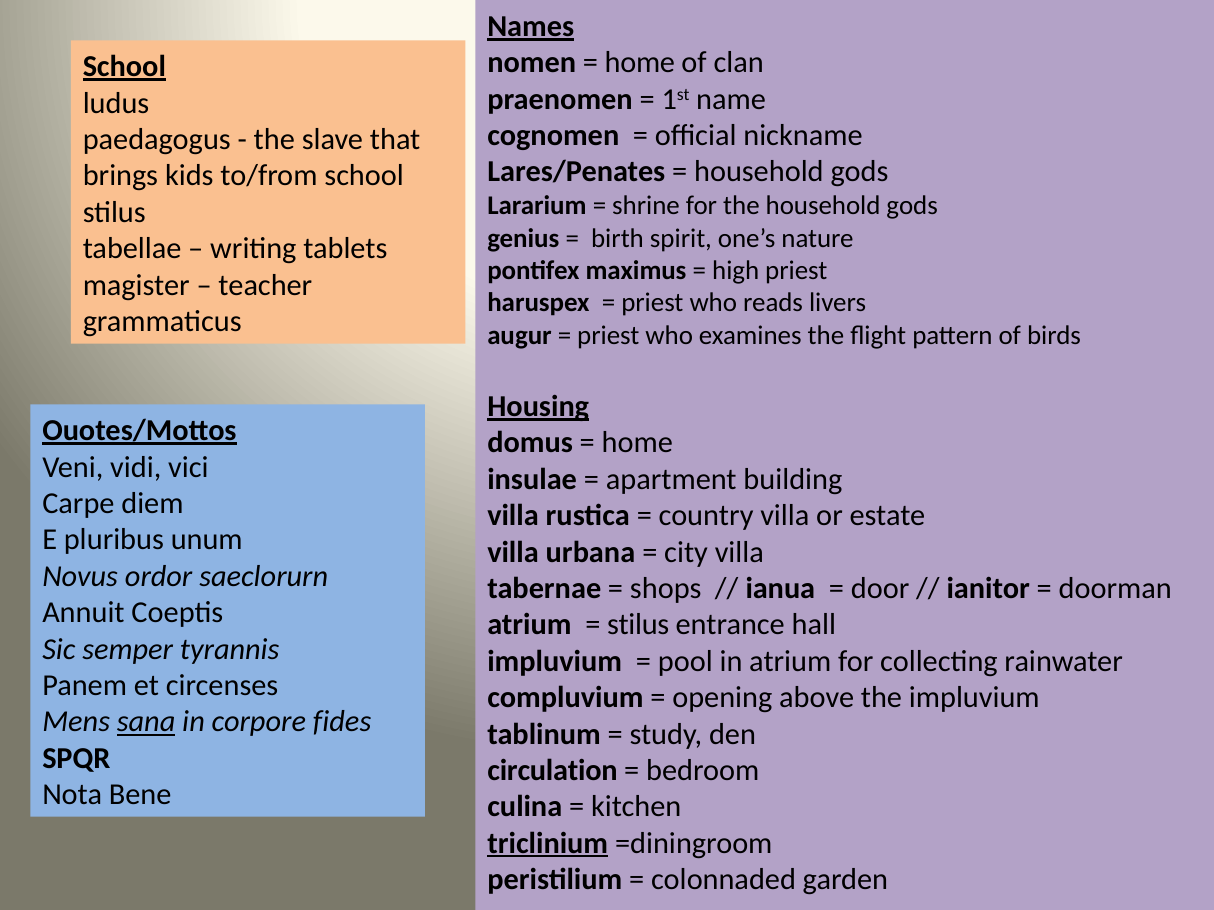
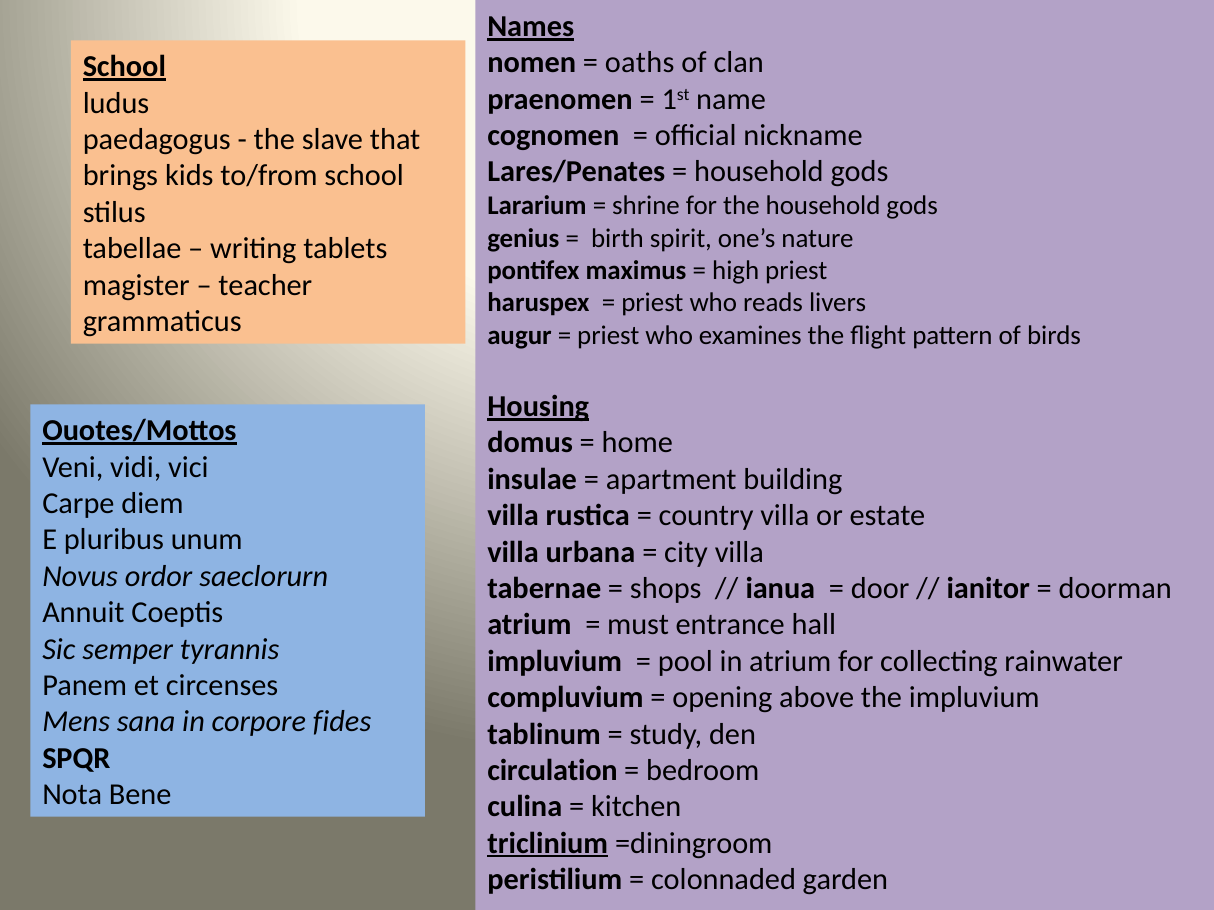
home: home -> oaths (640, 63)
stilus: stilus -> must (638, 625)
sana underline: present -> none (146, 722)
